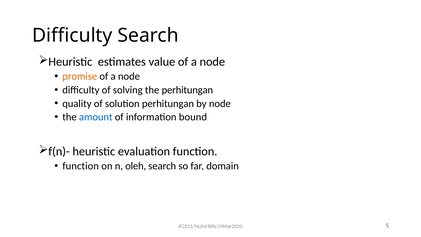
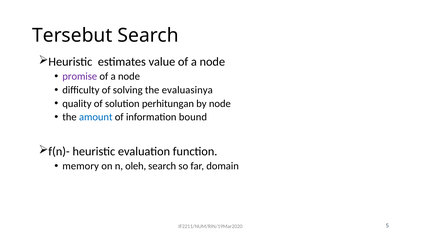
Difficulty: Difficulty -> Tersebut (72, 35)
promise colour: orange -> purple (80, 76)
the perhitungan: perhitungan -> evaluasinya (187, 90)
function: function -> memory (81, 166)
